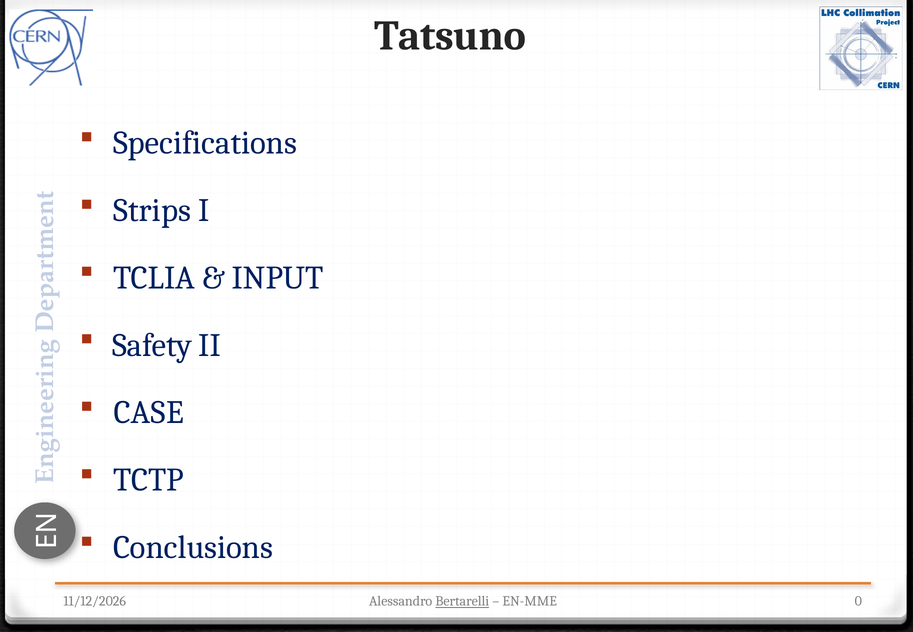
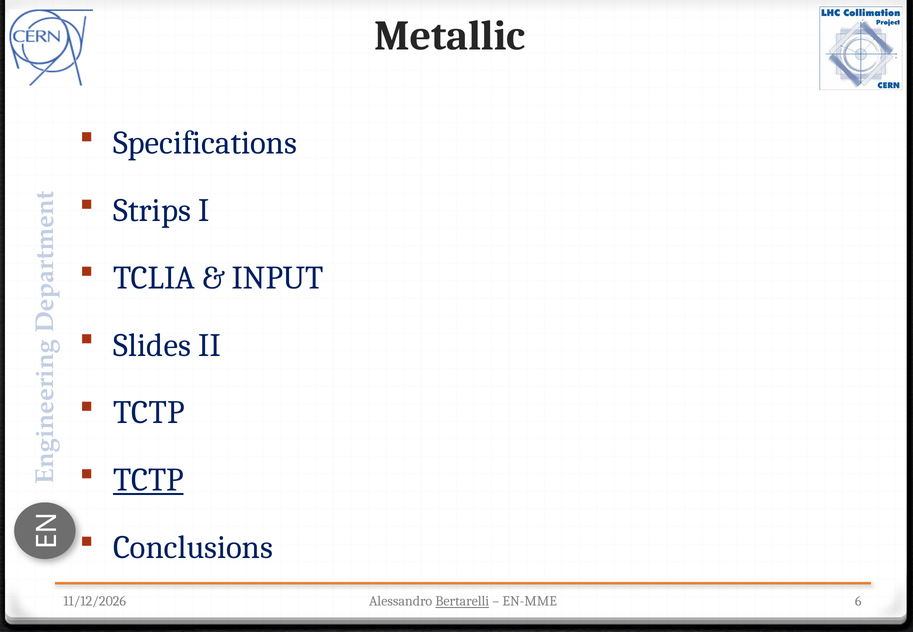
Tatsuno: Tatsuno -> Metallic (450, 36)
Safety: Safety -> Slides (152, 345)
CASE: CASE -> TCTP (149, 413)
TCTP underline: none -> present (148, 480)
0: 0 -> 6 (858, 601)
